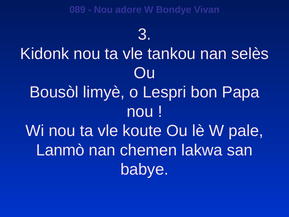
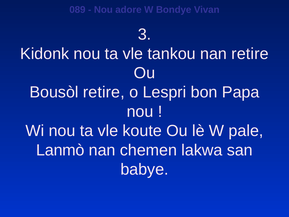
nan selès: selès -> retire (250, 54)
Bousòl limyè: limyè -> retire (104, 92)
